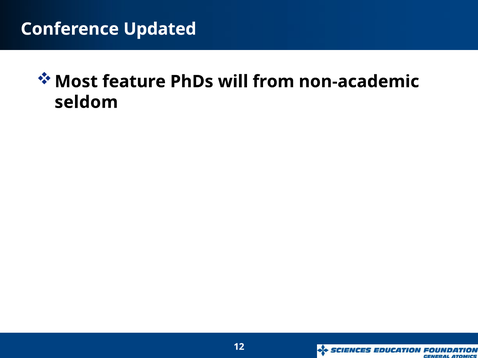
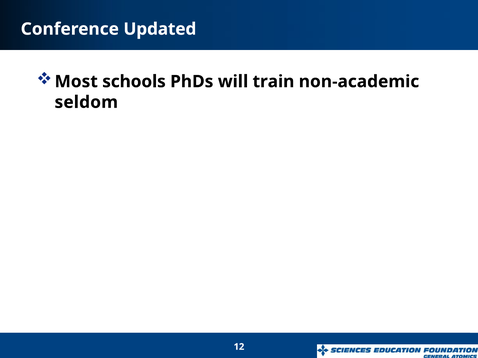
feature: feature -> schools (134, 82)
from: from -> train (273, 82)
